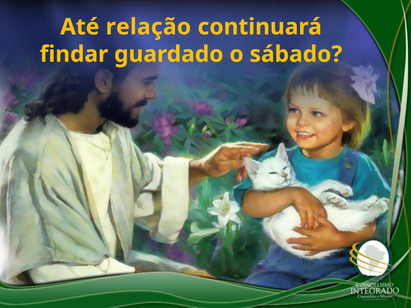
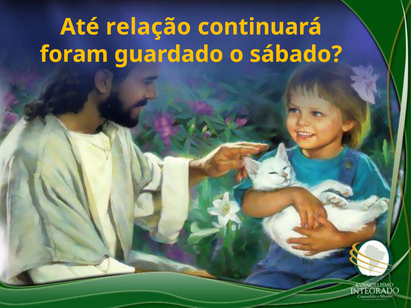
findar: findar -> foram (74, 54)
